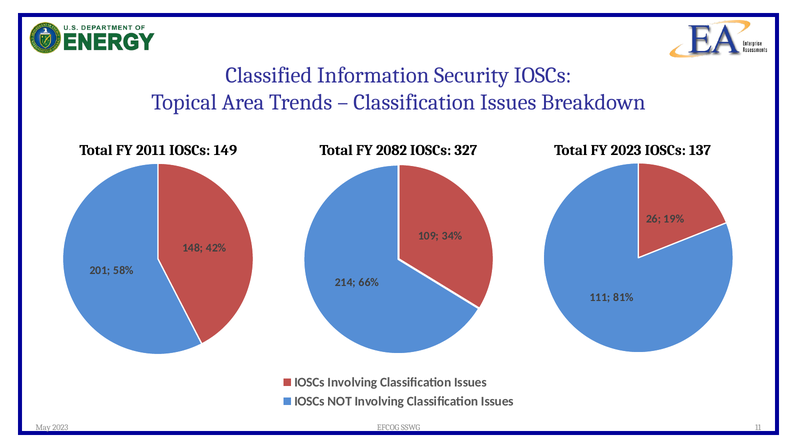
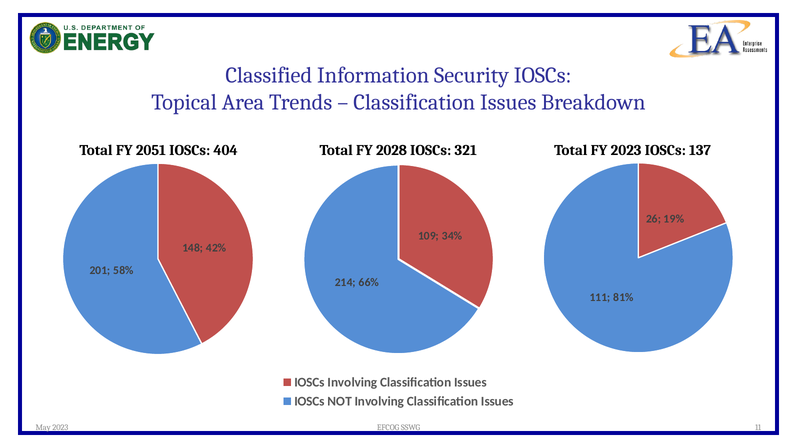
2011: 2011 -> 2051 (151, 150)
149: 149 -> 404 (226, 150)
2082: 2082 -> 2028 (392, 150)
327: 327 -> 321 (466, 150)
